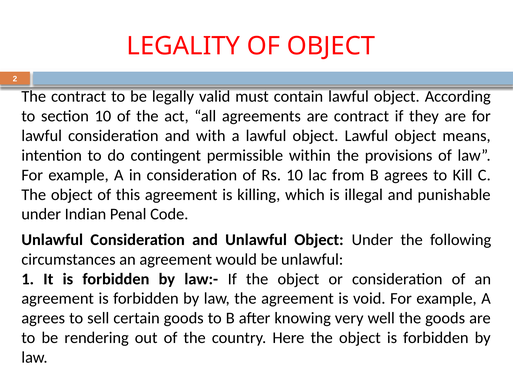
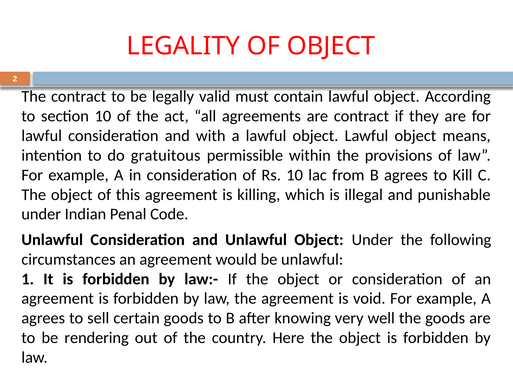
contingent: contingent -> gratuitous (166, 156)
